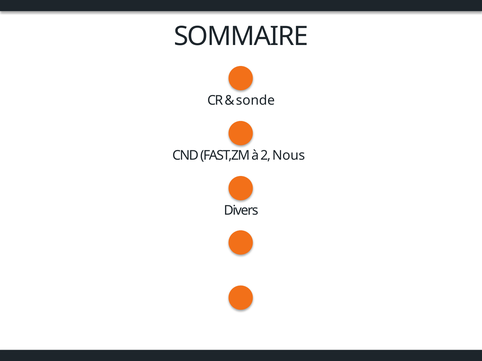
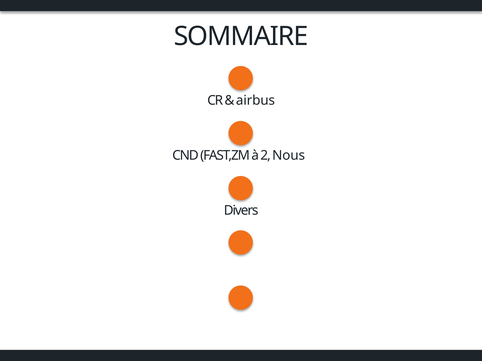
sonde: sonde -> airbus (255, 101)
